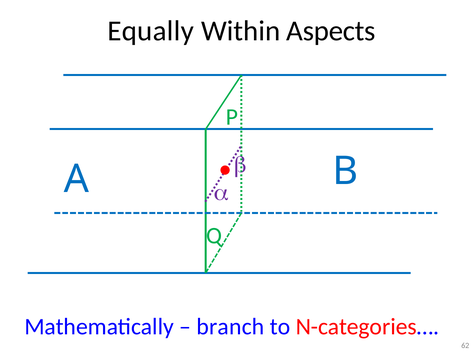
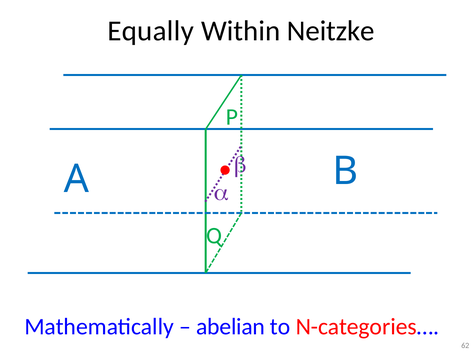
Aspects: Aspects -> Neitzke (331, 31)
branch: branch -> abelian (231, 326)
